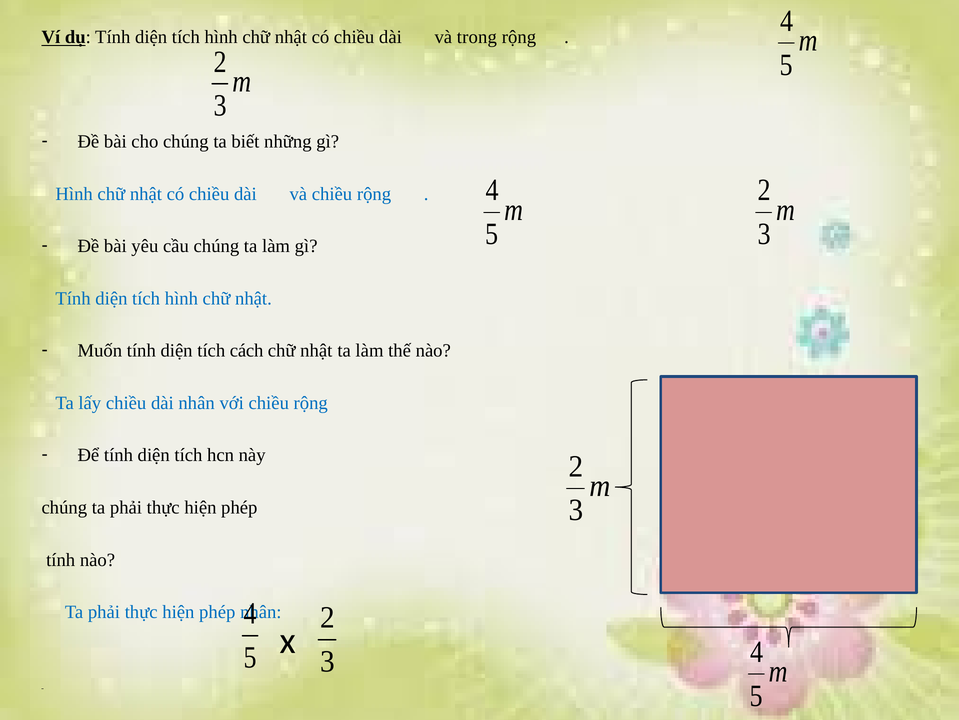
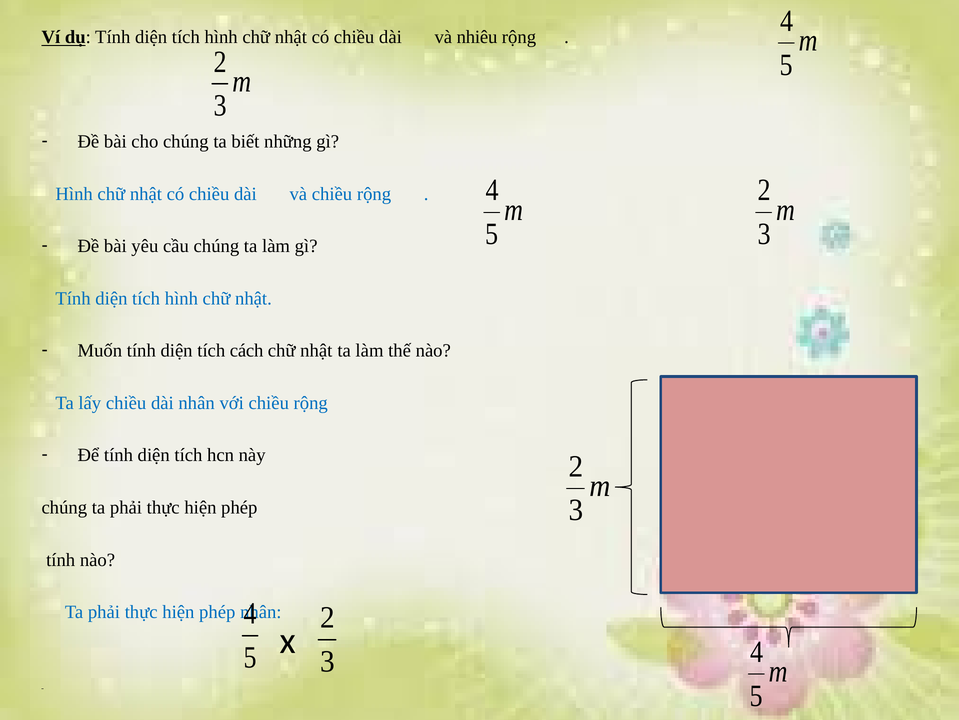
trong: trong -> nhiêu (477, 37)
